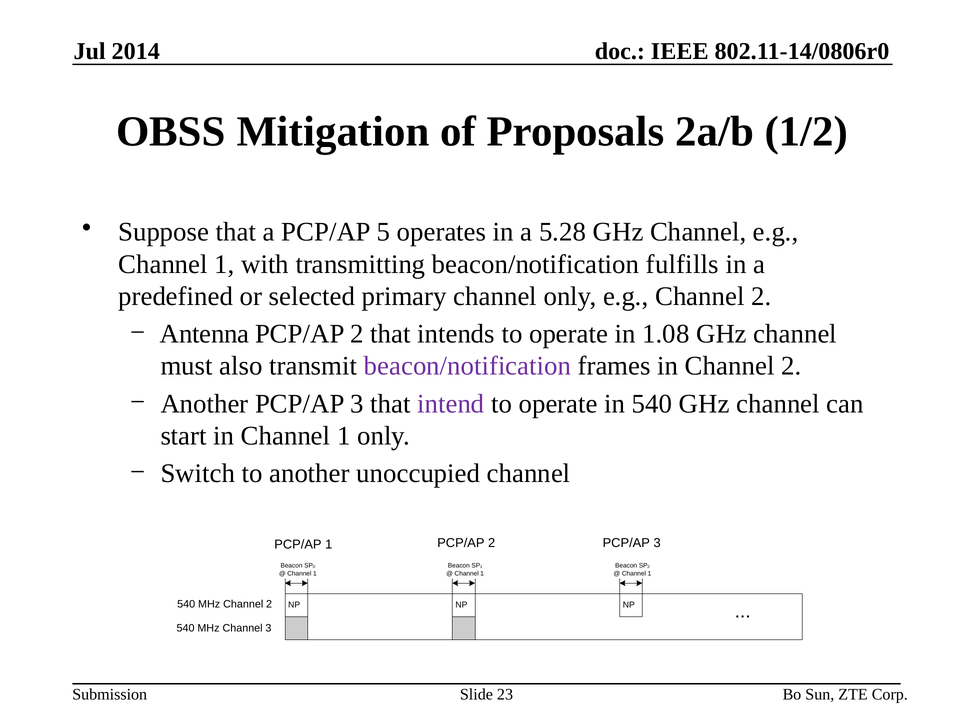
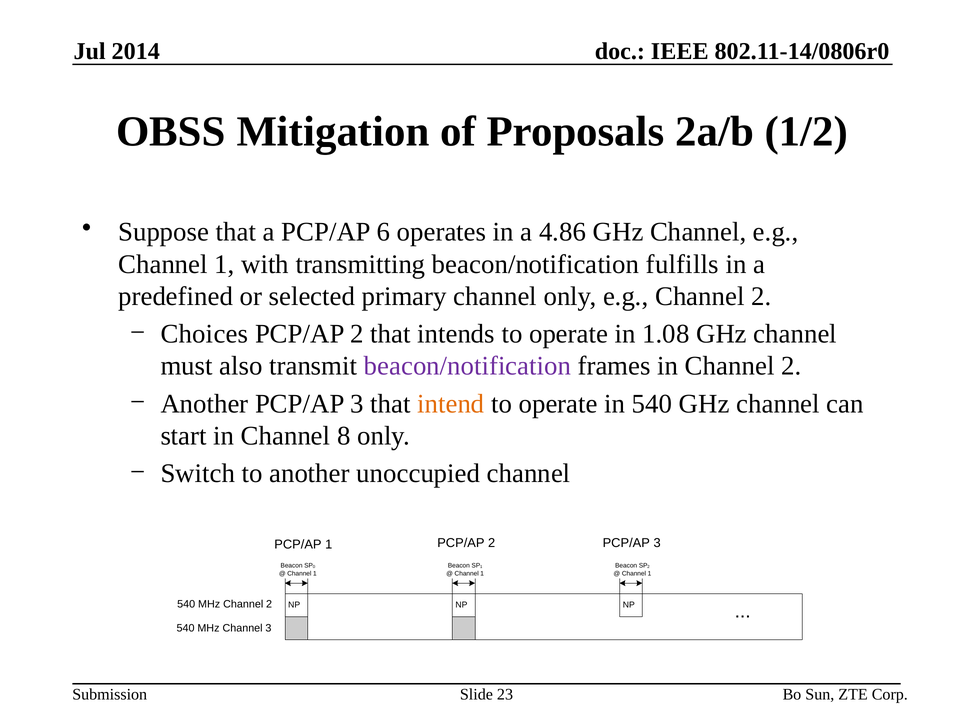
5: 5 -> 6 (383, 232)
5.28: 5.28 -> 4.86 (563, 232)
Antenna: Antenna -> Choices (204, 334)
intend colour: purple -> orange (451, 404)
in Channel 1: 1 -> 8 (344, 436)
